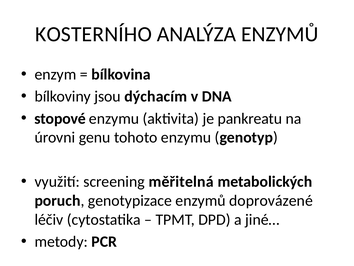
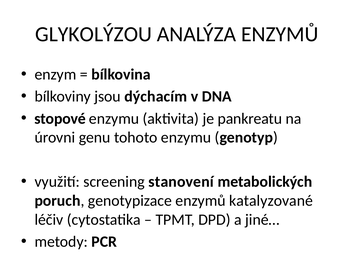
KOSTERNÍHO: KOSTERNÍHO -> GLYKOLÝZOU (94, 34)
měřitelná: měřitelná -> stanovení (181, 181)
doprovázené: doprovázené -> katalyzované (271, 200)
